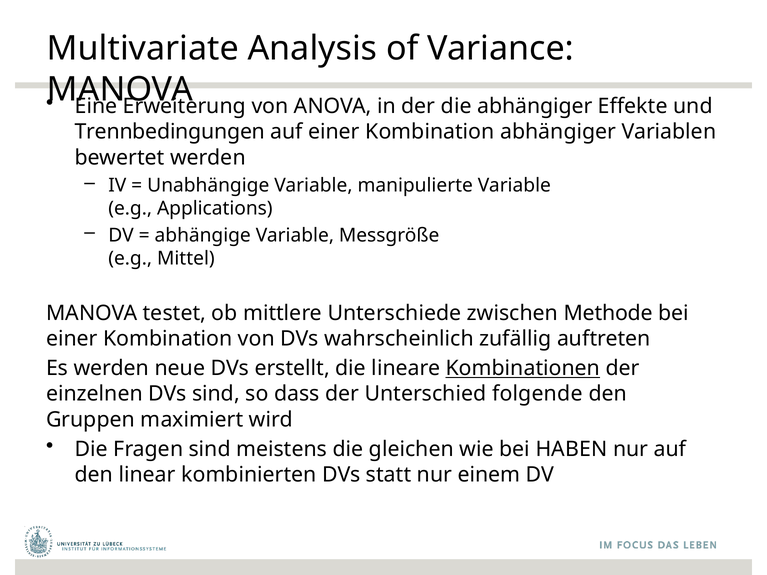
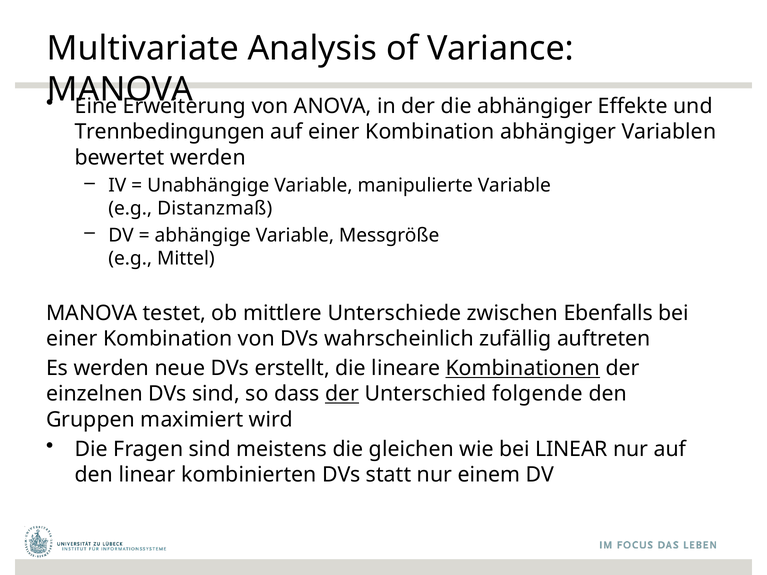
Applications: Applications -> Distanzmaß (215, 209)
Methode: Methode -> Ebenfalls (608, 314)
der underline: none -> present (342, 394)
bei HABEN: HABEN -> LINEAR (572, 450)
